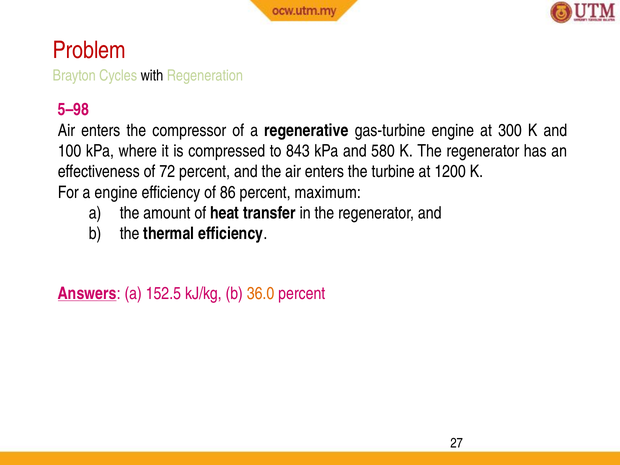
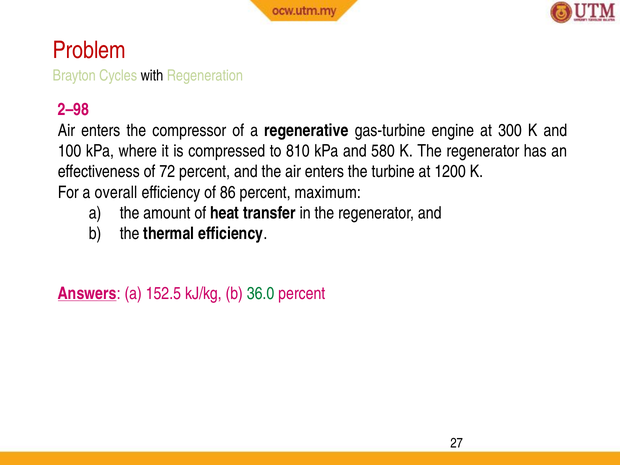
5–98: 5–98 -> 2–98 (73, 110)
843: 843 -> 810 (298, 151)
a engine: engine -> overall (116, 192)
36.0 colour: orange -> green (261, 294)
